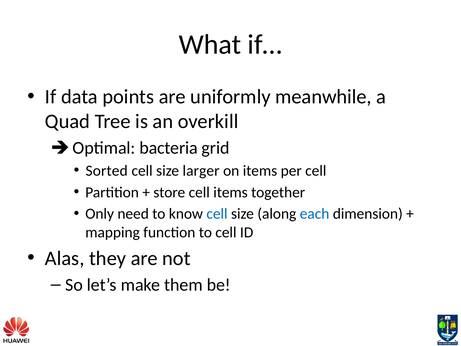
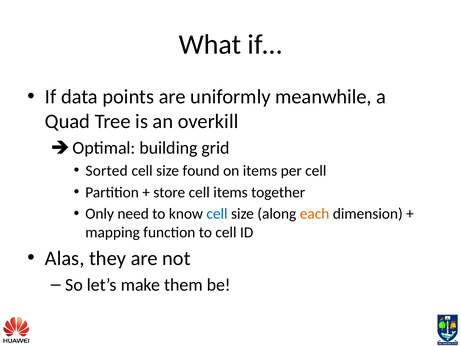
bacteria: bacteria -> building (168, 148)
larger: larger -> found (201, 171)
each colour: blue -> orange (315, 214)
